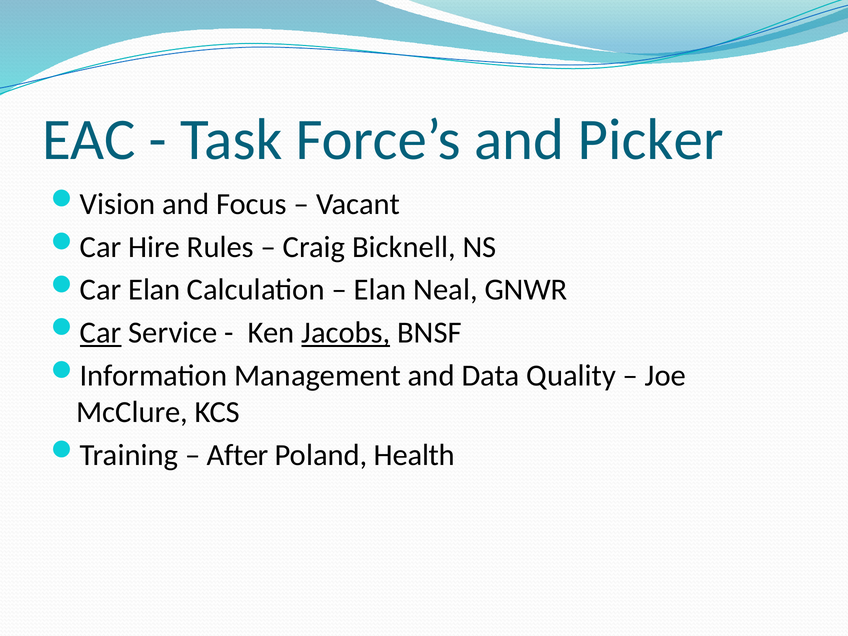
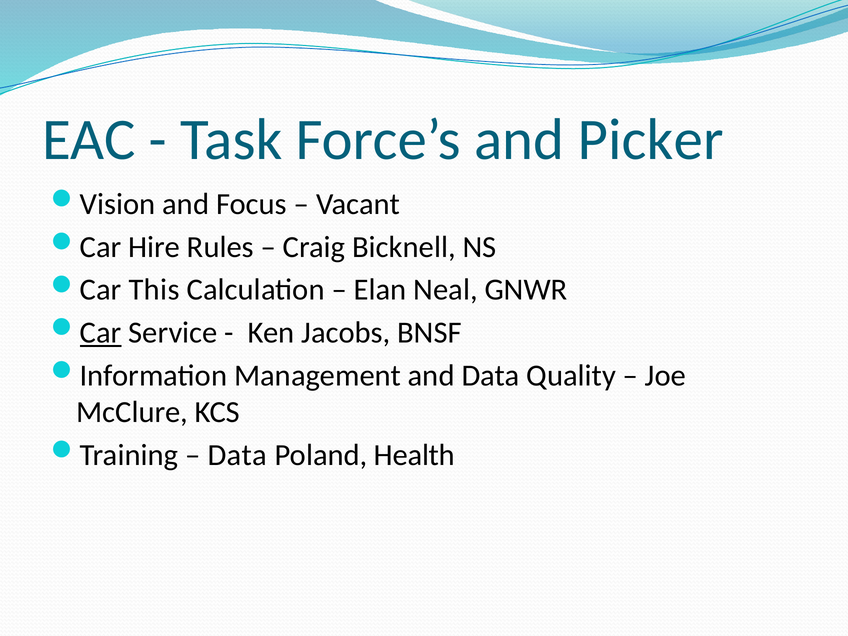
Car Elan: Elan -> This (154, 290)
Jacobs underline: present -> none (346, 333)
After: After -> Data (237, 455)
